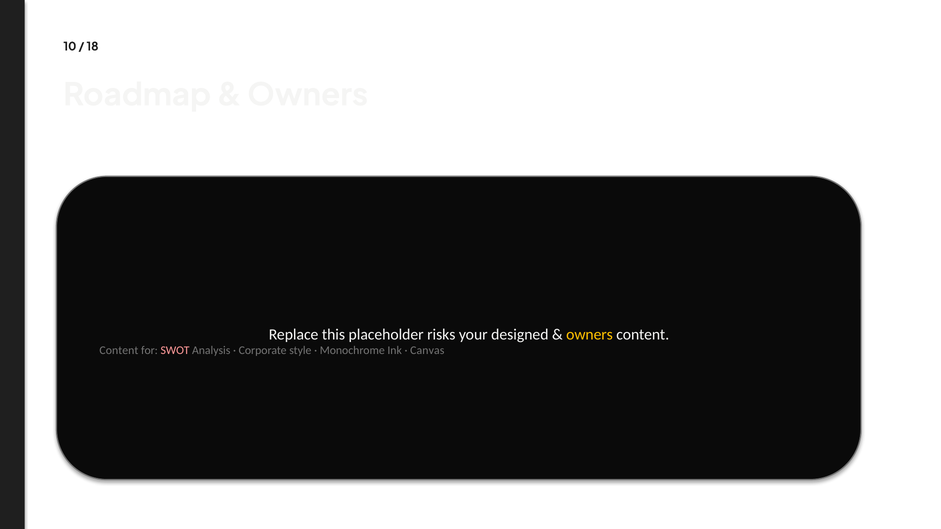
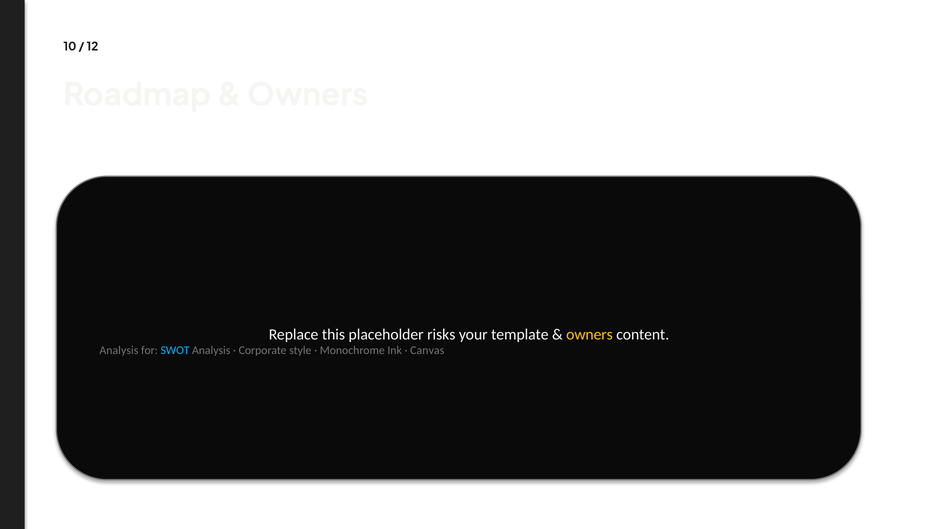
18: 18 -> 12 (92, 47)
designed: designed -> template (520, 335)
Content: Content -> Analysis (119, 351)
SWOT colour: pink -> light blue (175, 351)
